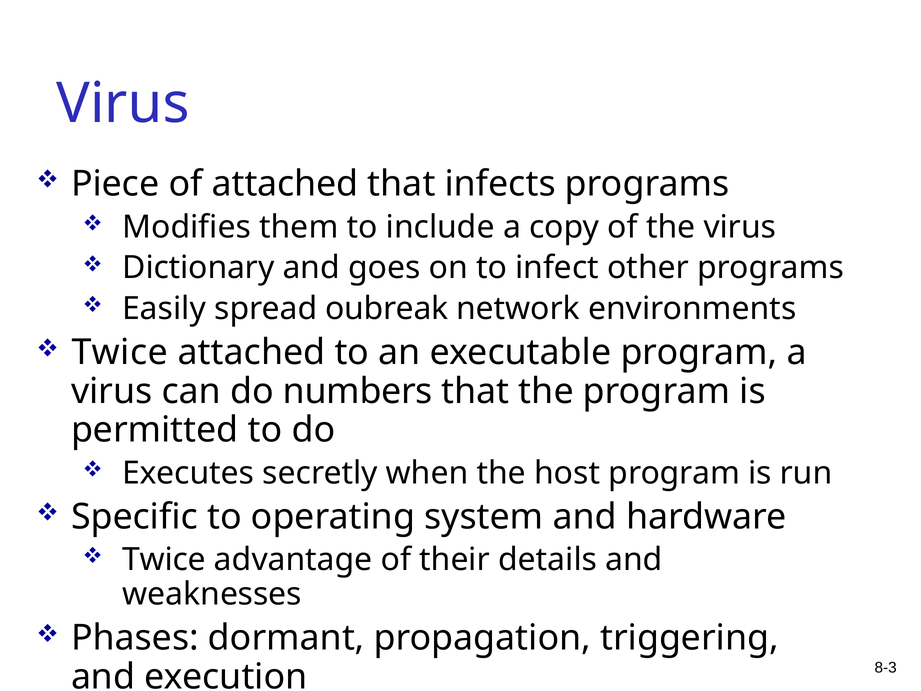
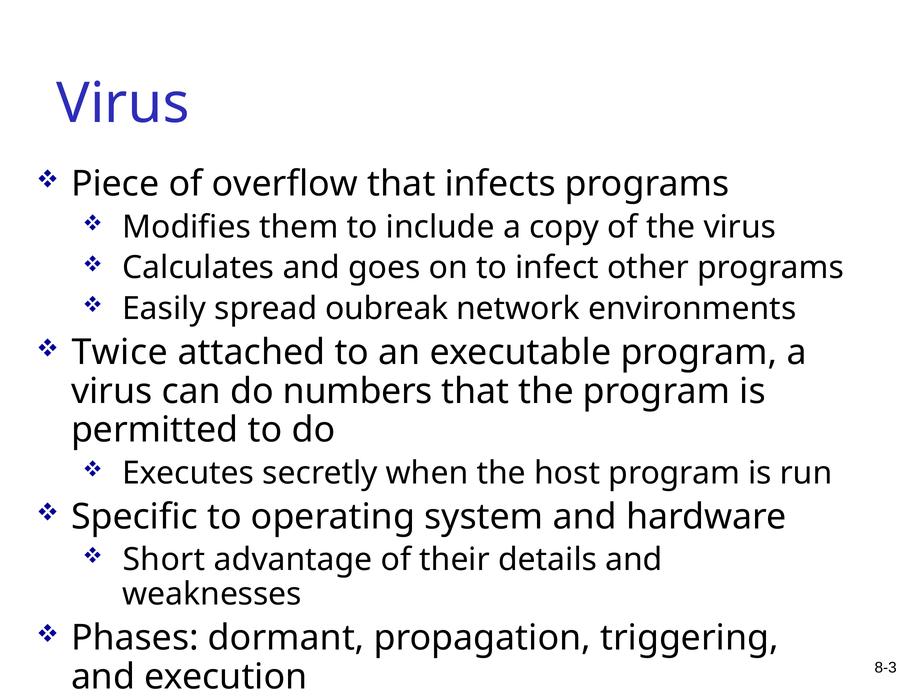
of attached: attached -> overflow (285, 184)
Dictionary: Dictionary -> Calculates (198, 268)
Twice: Twice -> Short (164, 560)
